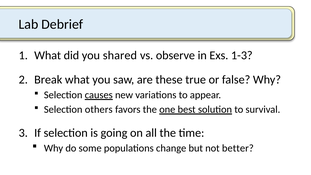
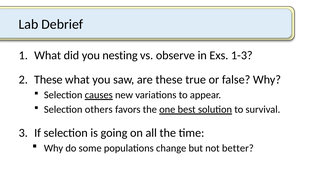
shared: shared -> nesting (120, 55)
Break: Break -> These (48, 80)
